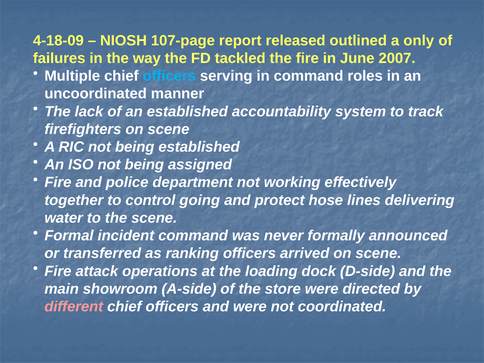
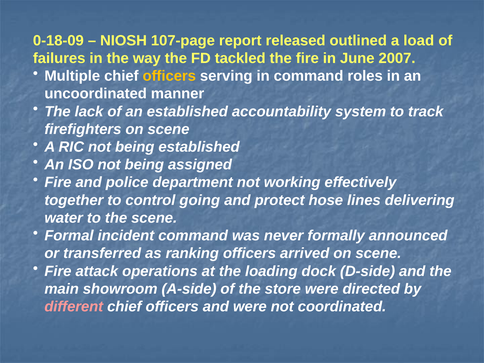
4-18-09: 4-18-09 -> 0-18-09 (58, 41)
only: only -> load (419, 41)
officers colour: light blue -> yellow (169, 76)
